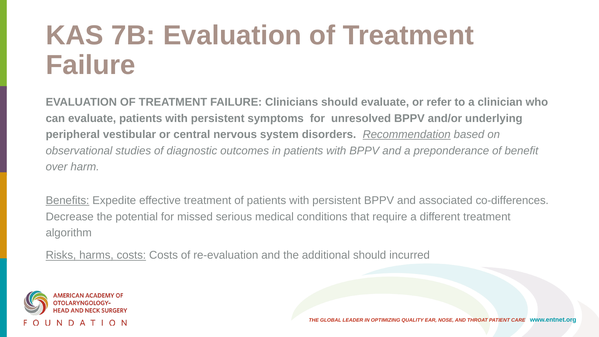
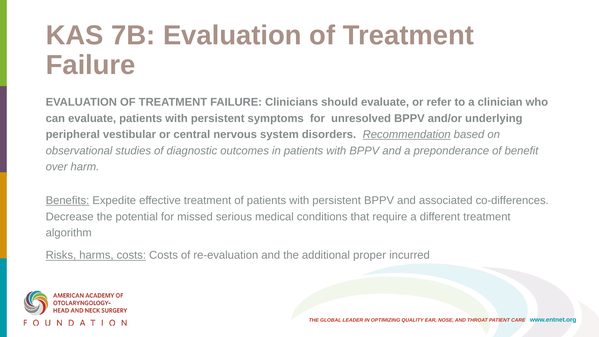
additional should: should -> proper (370, 255)
